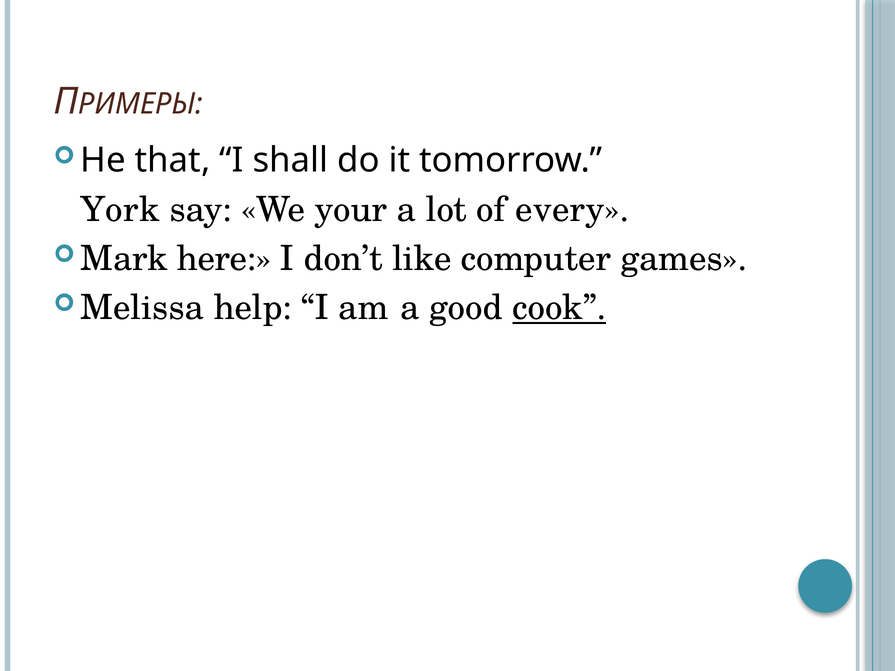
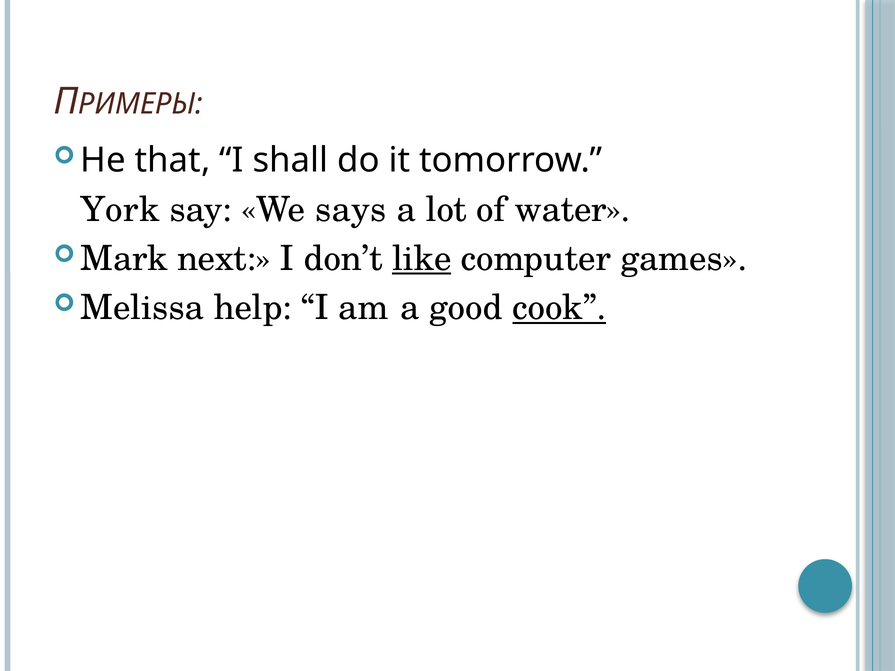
your: your -> says (351, 210)
every: every -> water (573, 210)
here: here -> next (224, 259)
like underline: none -> present (422, 259)
